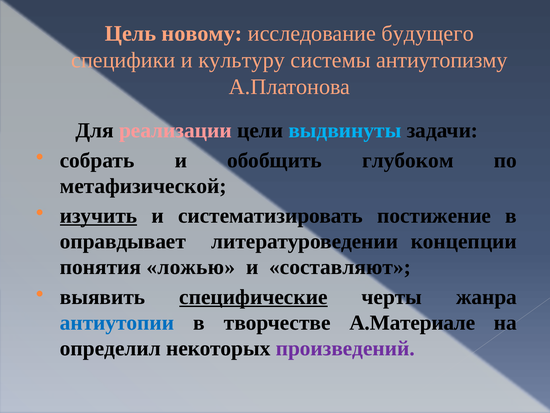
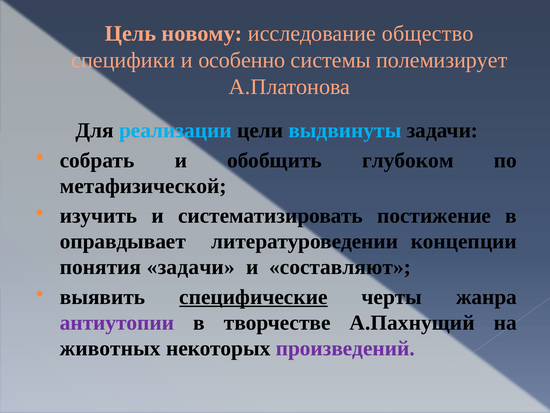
будущего: будущего -> общество (428, 34)
культуру: культуру -> особенно (242, 60)
антиутопизму: антиутопизму -> полемизирует (442, 60)
реализации colour: pink -> light blue (175, 130)
изучить underline: present -> none (99, 216)
понятия ложью: ложью -> задачи (191, 267)
антиутопии colour: blue -> purple (117, 322)
А.Материале: А.Материале -> А.Пахнущий (412, 322)
определил: определил -> животных (110, 348)
